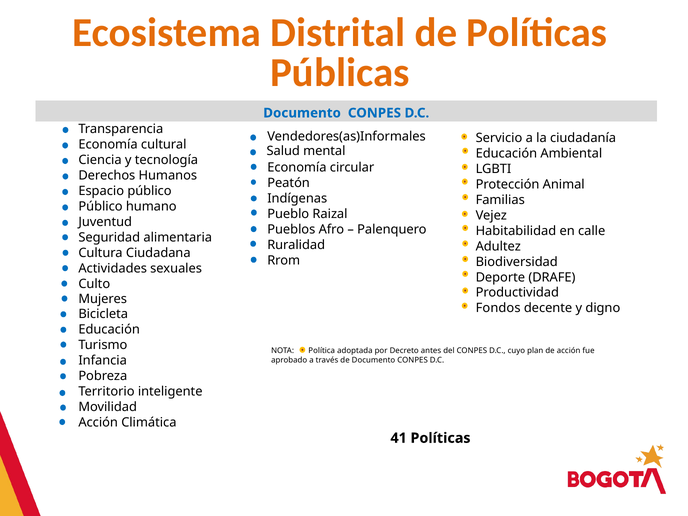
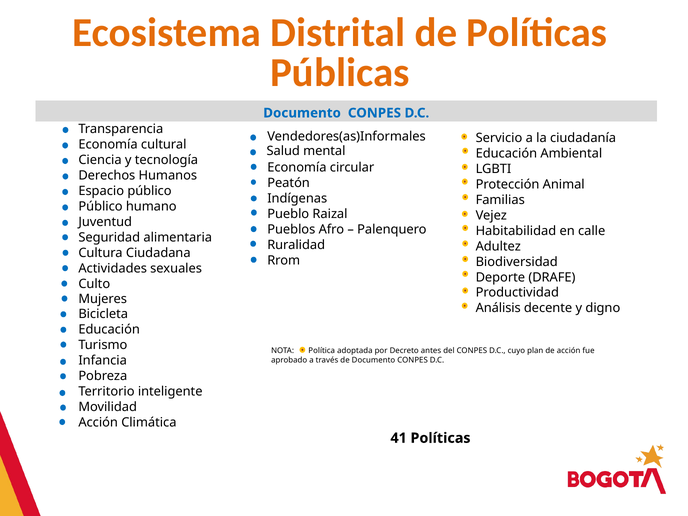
Fondos: Fondos -> Análisis (498, 308)
